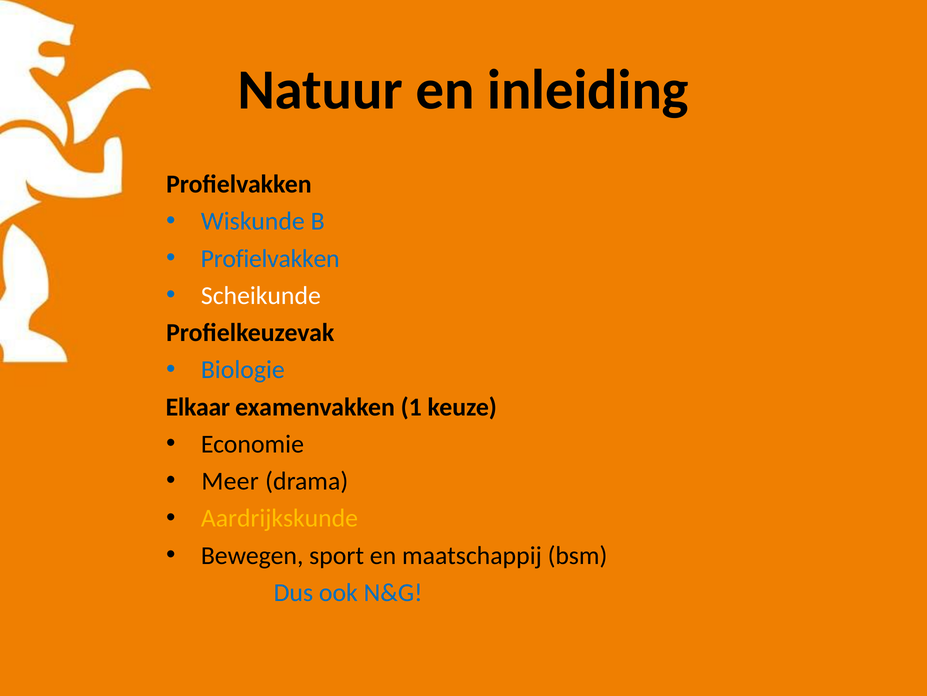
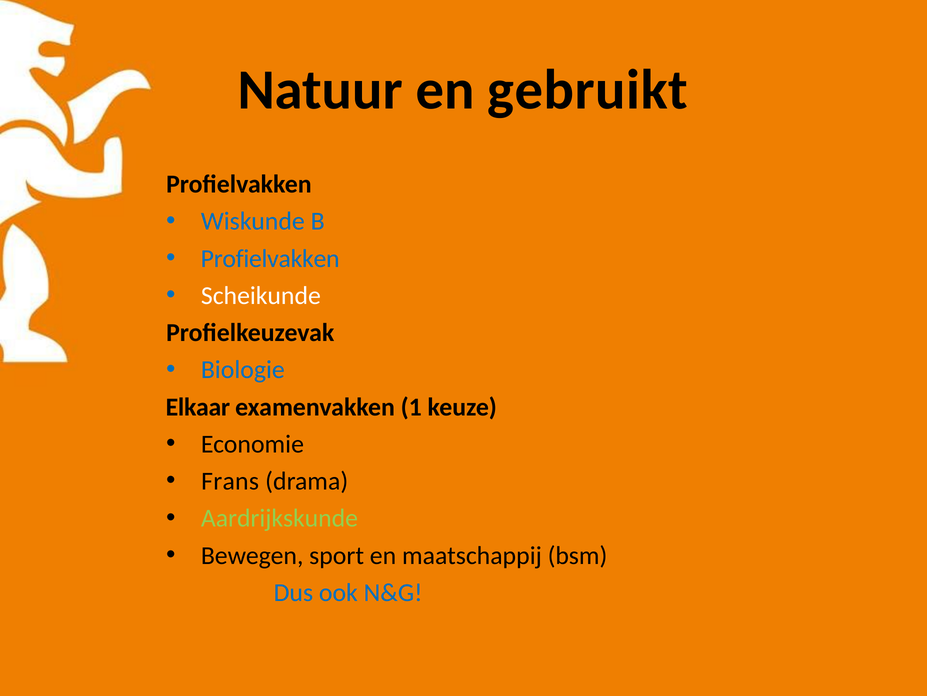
inleiding: inleiding -> gebruikt (588, 90)
Meer: Meer -> Frans (230, 481)
Aardrijkskunde colour: yellow -> light green (279, 518)
